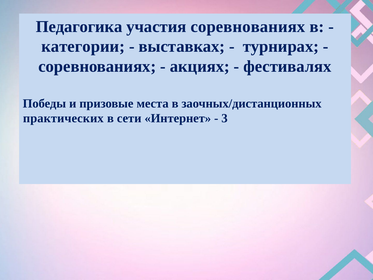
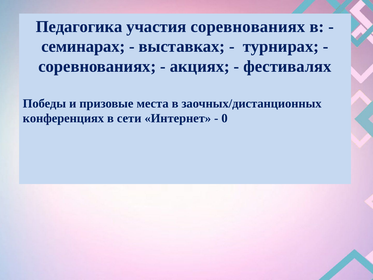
категории: категории -> семинарах (83, 46)
практических: практических -> конференциях (63, 118)
3: 3 -> 0 (225, 118)
